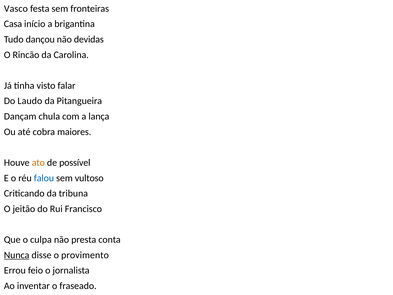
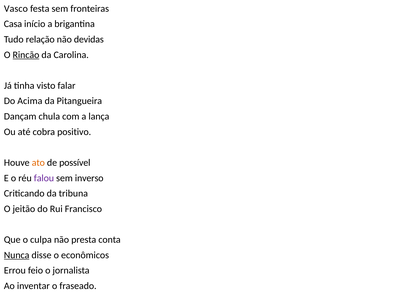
dançou: dançou -> relação (40, 39)
Rincão underline: none -> present (26, 55)
Laudo: Laudo -> Acima (30, 101)
maiores: maiores -> positivo (74, 132)
falou colour: blue -> purple (44, 178)
vultoso: vultoso -> inverso (89, 178)
provimento: provimento -> econômicos (85, 255)
